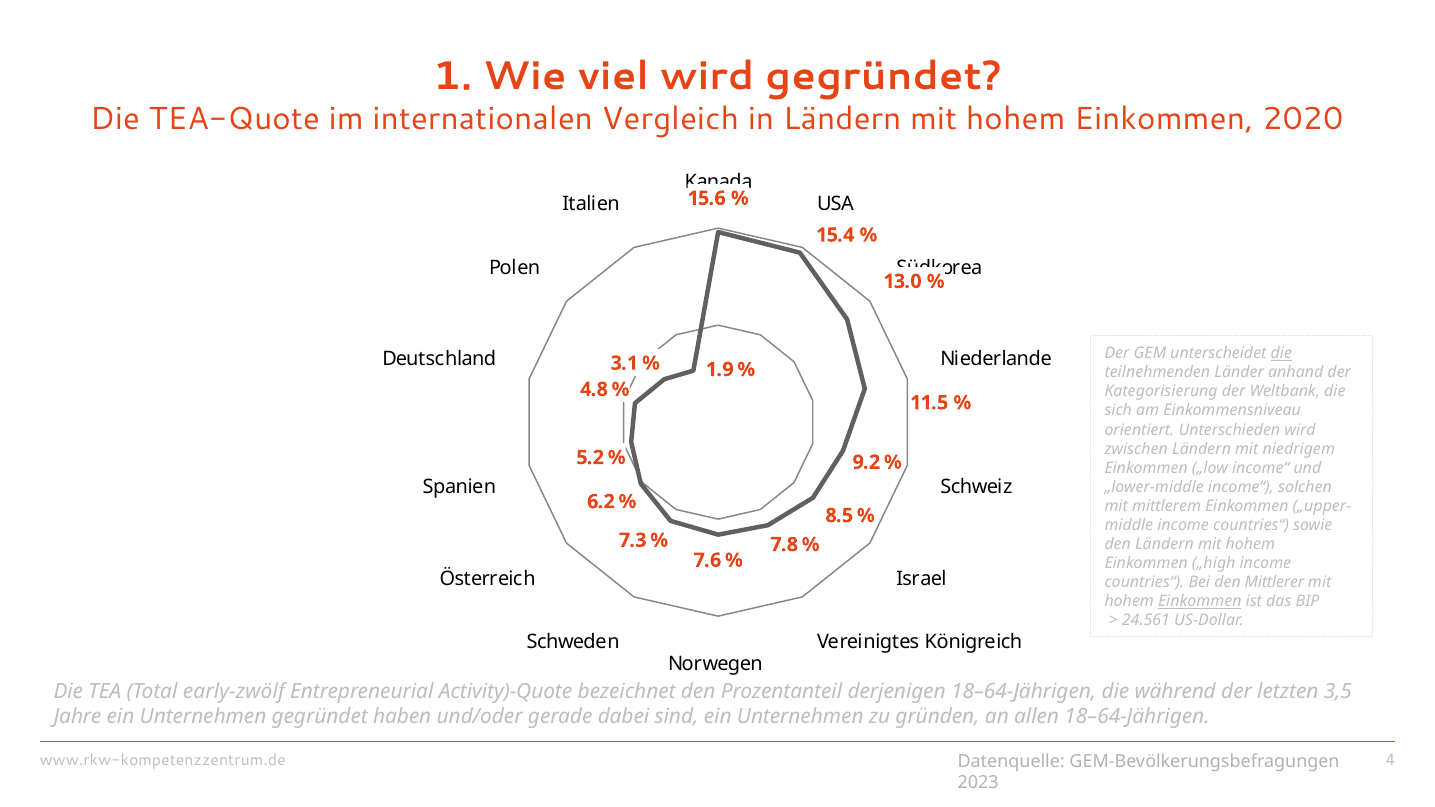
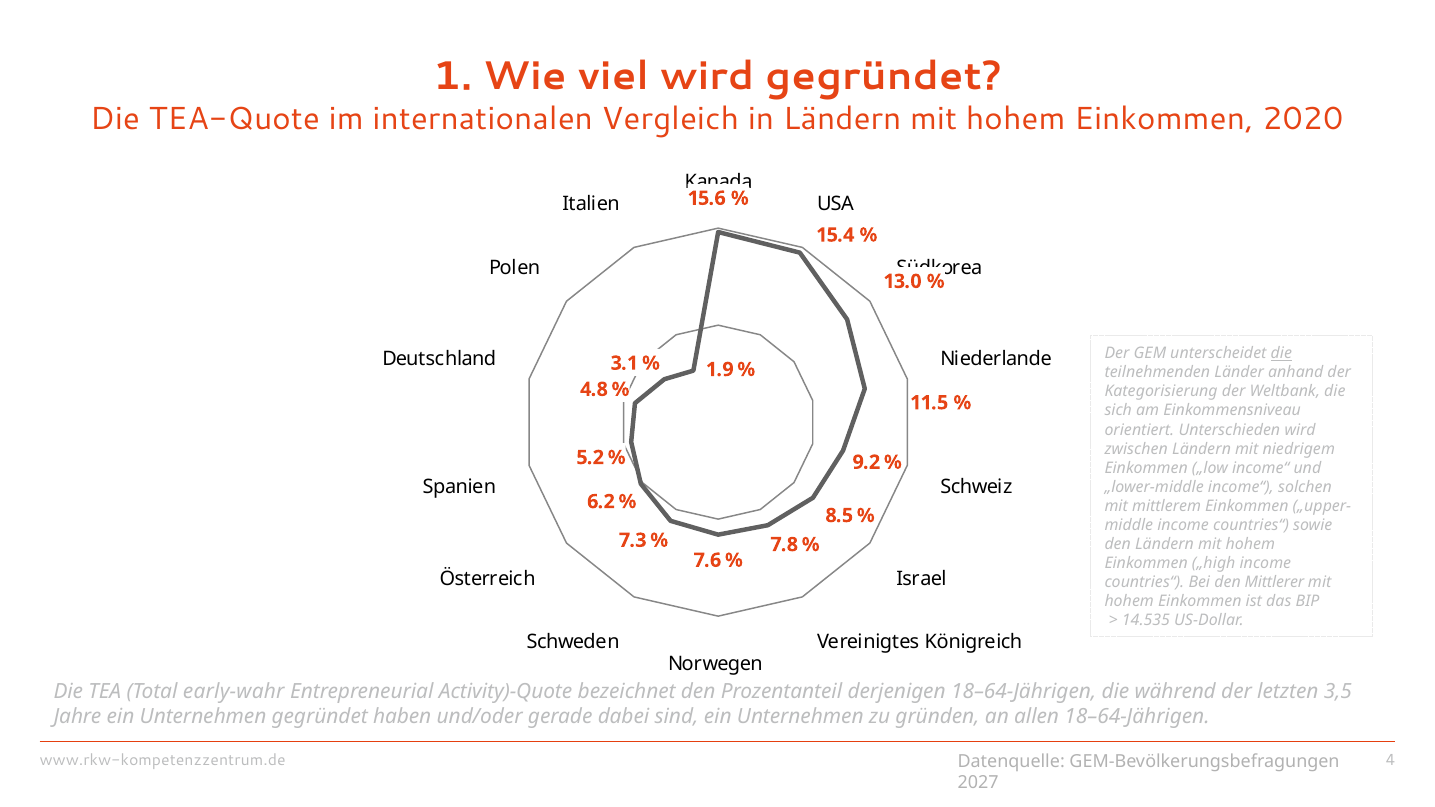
Einkommen underline: present -> none (1200, 602)
24.561: 24.561 -> 14.535 (1146, 621)
early-zwölf: early-zwölf -> early-wahr (234, 692)
2023: 2023 -> 2027 (978, 783)
